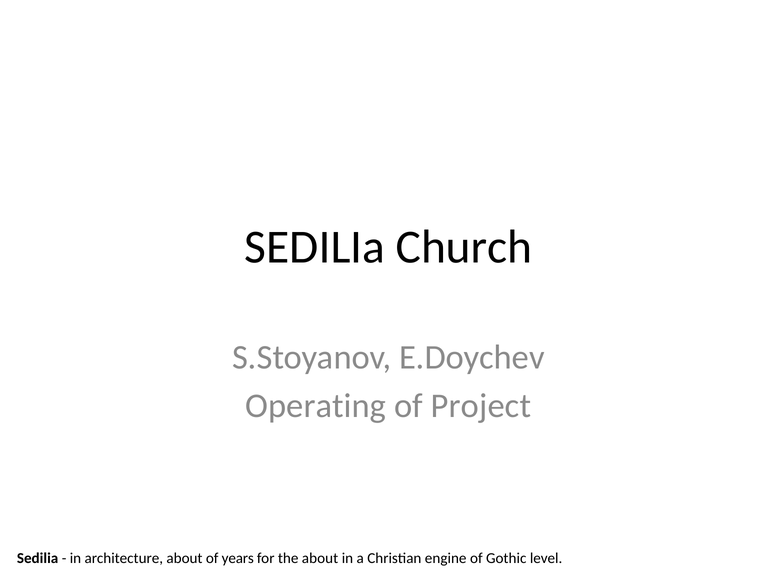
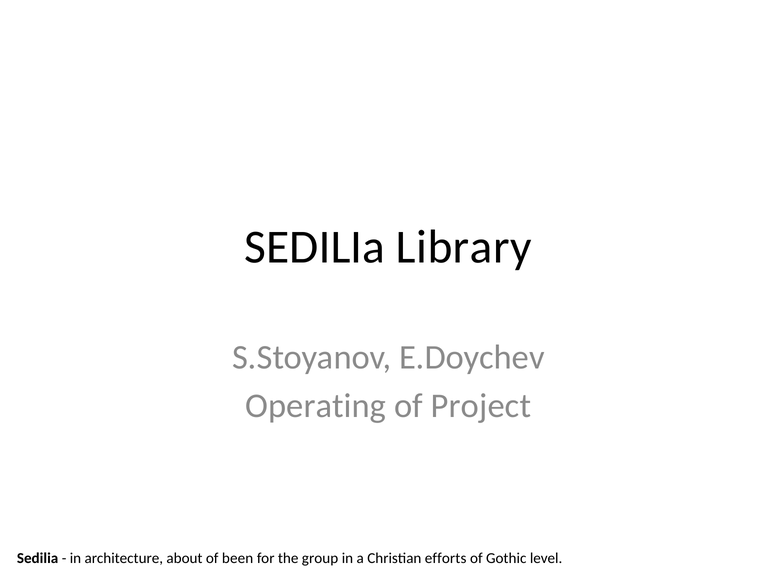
Church: Church -> Library (464, 247)
years: years -> been (238, 558)
the about: about -> group (320, 558)
engine: engine -> efforts (446, 558)
